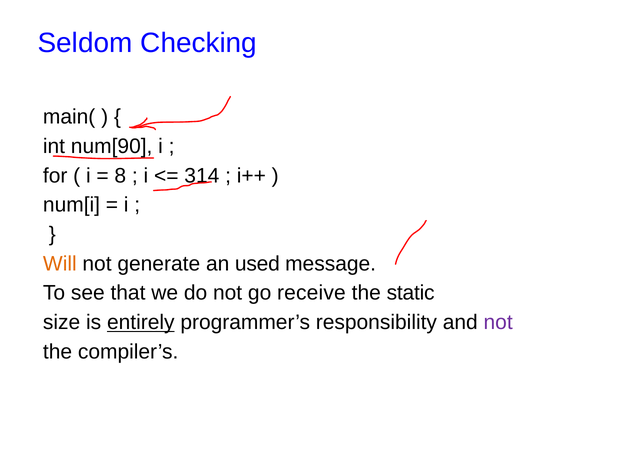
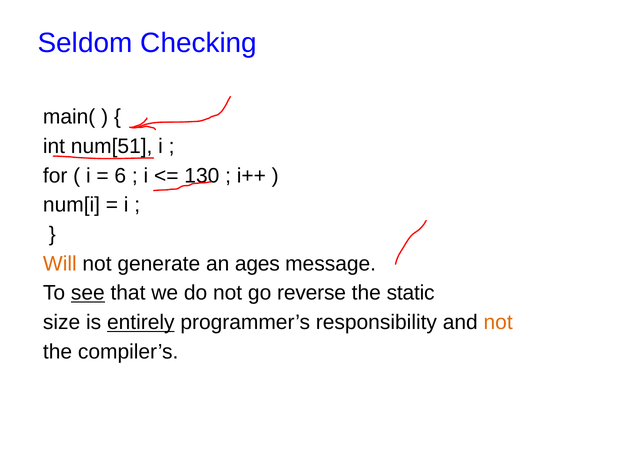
num[90: num[90 -> num[51 (112, 146)
8: 8 -> 6 (120, 175)
314: 314 -> 130 (202, 175)
used: used -> ages (257, 264)
see underline: none -> present (88, 293)
receive: receive -> reverse (312, 293)
not colour: purple -> orange (498, 322)
